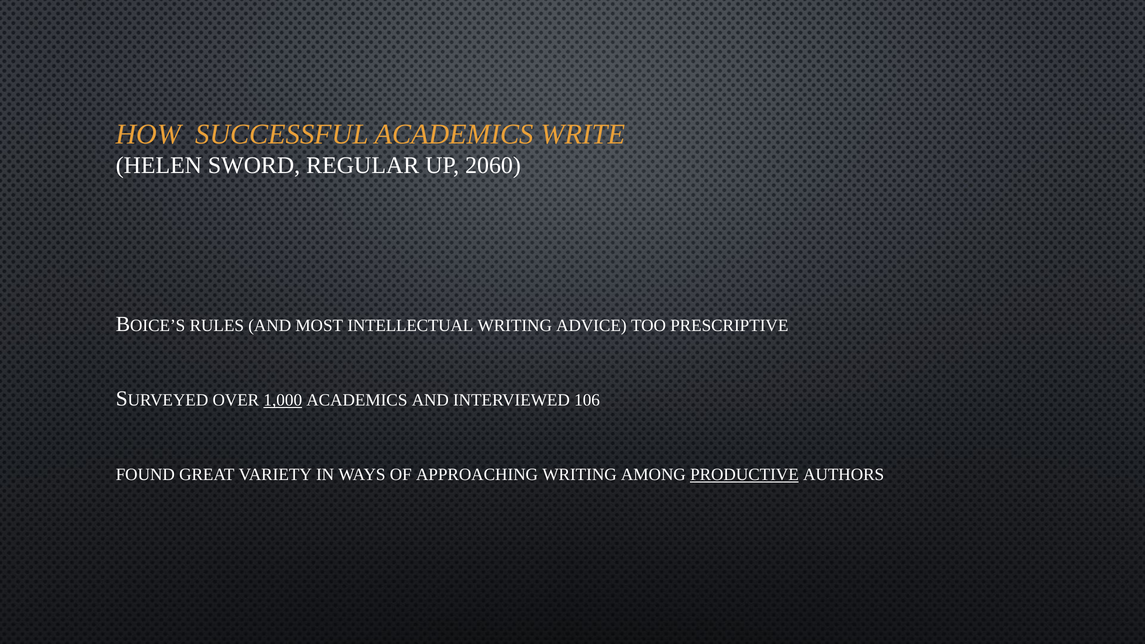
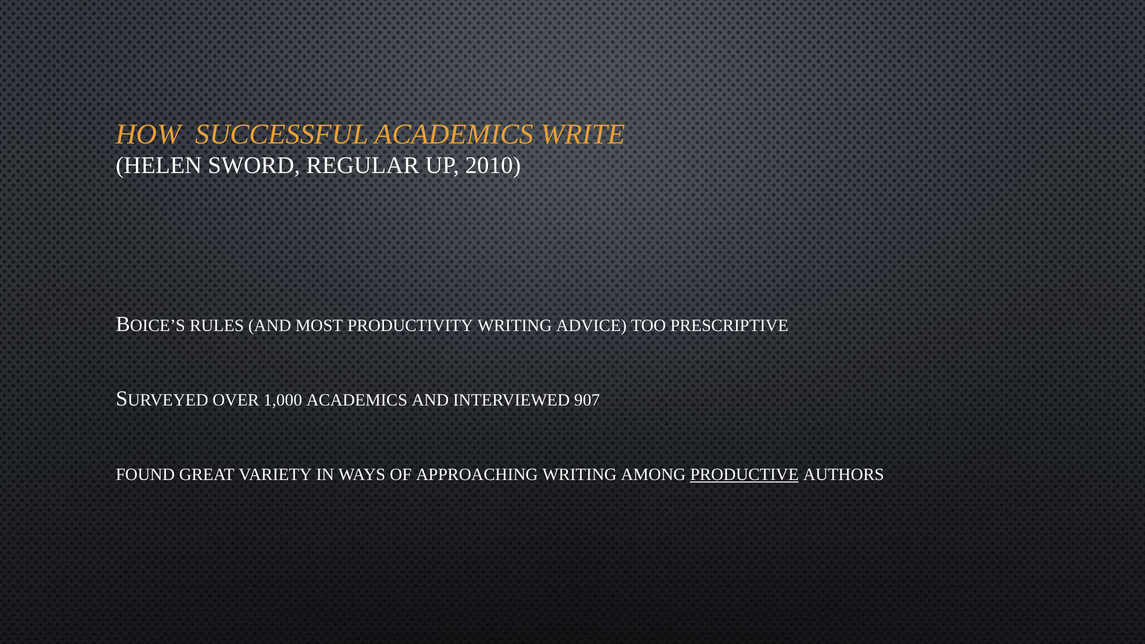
2060: 2060 -> 2010 (493, 166)
INTELLECTUAL: INTELLECTUAL -> PRODUCTIVITY (410, 326)
1,000 underline: present -> none (283, 400)
106: 106 -> 907 (587, 400)
